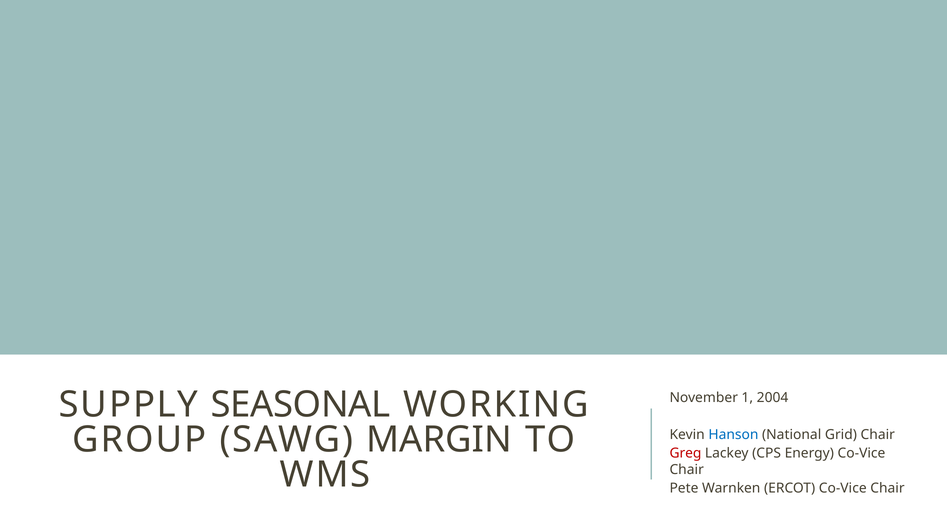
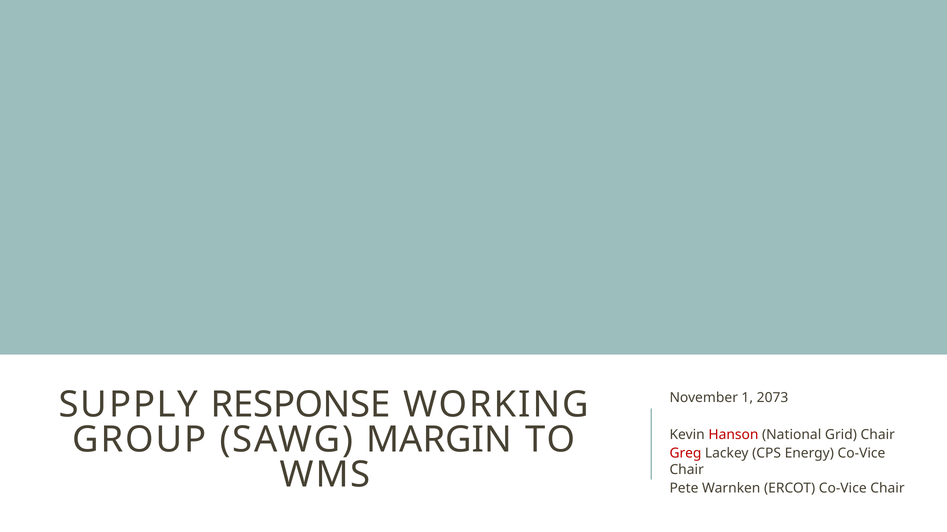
2004: 2004 -> 2073 (773, 398)
SEASONAL: SEASONAL -> RESPONSE (301, 405)
Hanson colour: blue -> red (733, 435)
